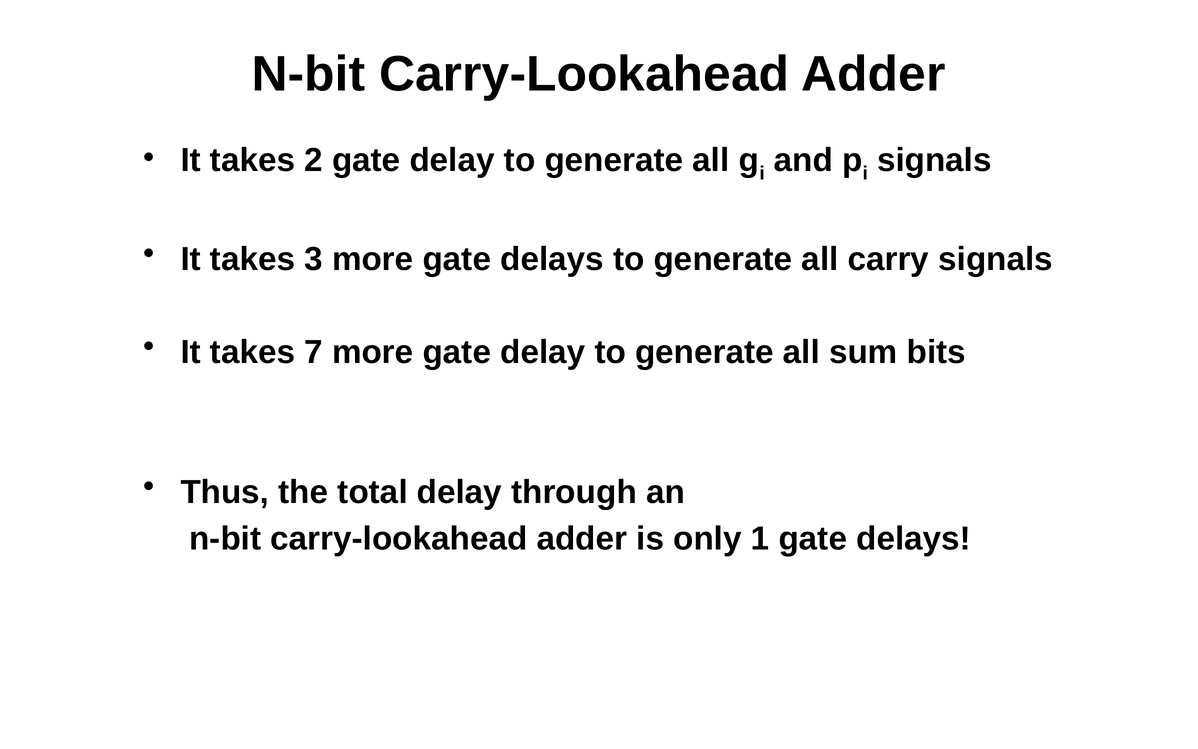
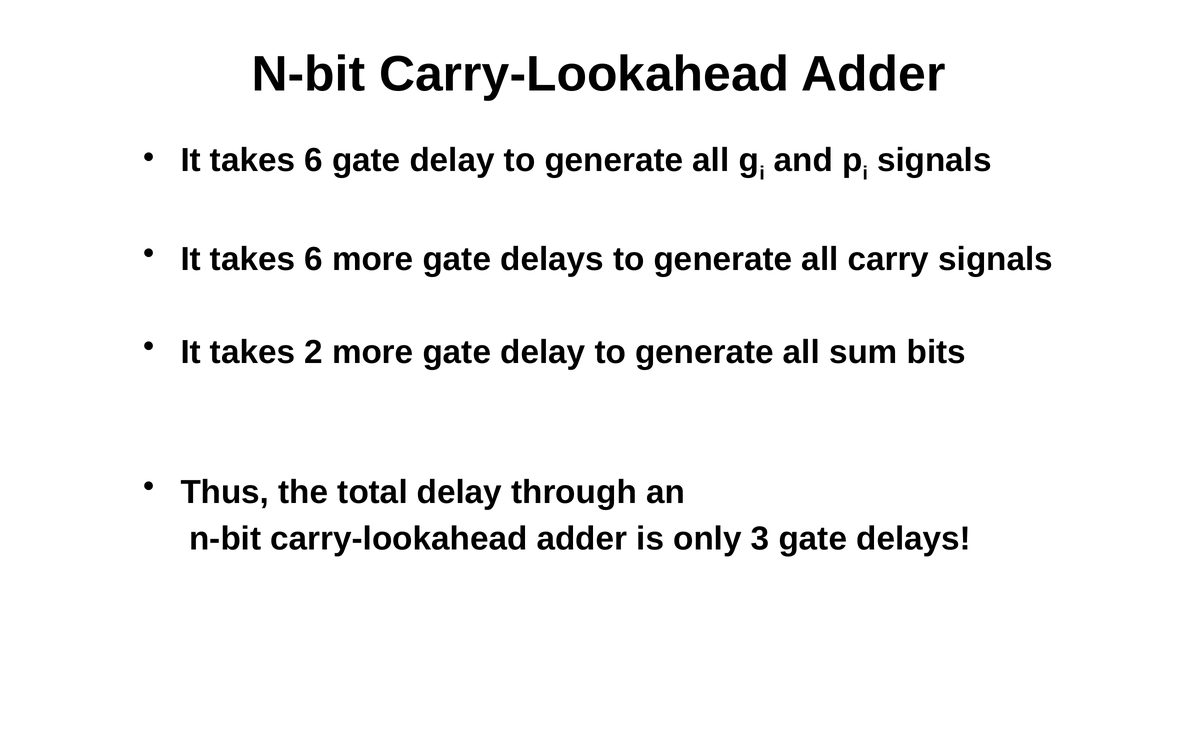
2: 2 -> 6 (314, 160)
3: 3 -> 6 (314, 259)
7: 7 -> 2 (314, 352)
1: 1 -> 3 (760, 539)
